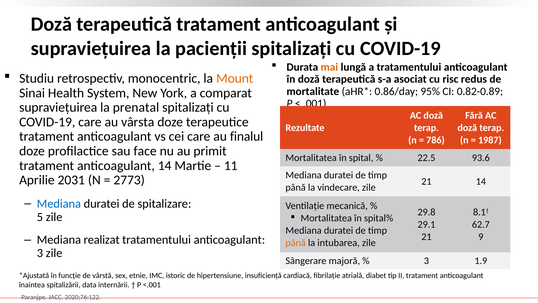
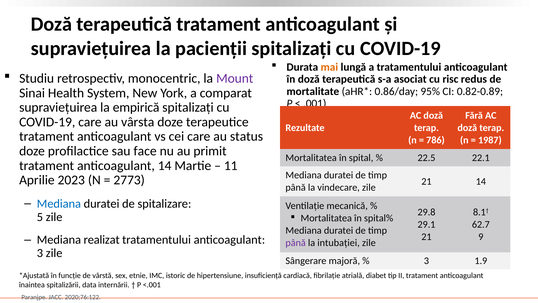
Mount colour: orange -> purple (235, 78)
prenatal: prenatal -> empirică (136, 107)
finalul: finalul -> status (247, 136)
93.6: 93.6 -> 22.1 (481, 158)
2031: 2031 -> 2023 (71, 180)
până colour: orange -> purple (296, 243)
intubarea: intubarea -> intubației (339, 243)
